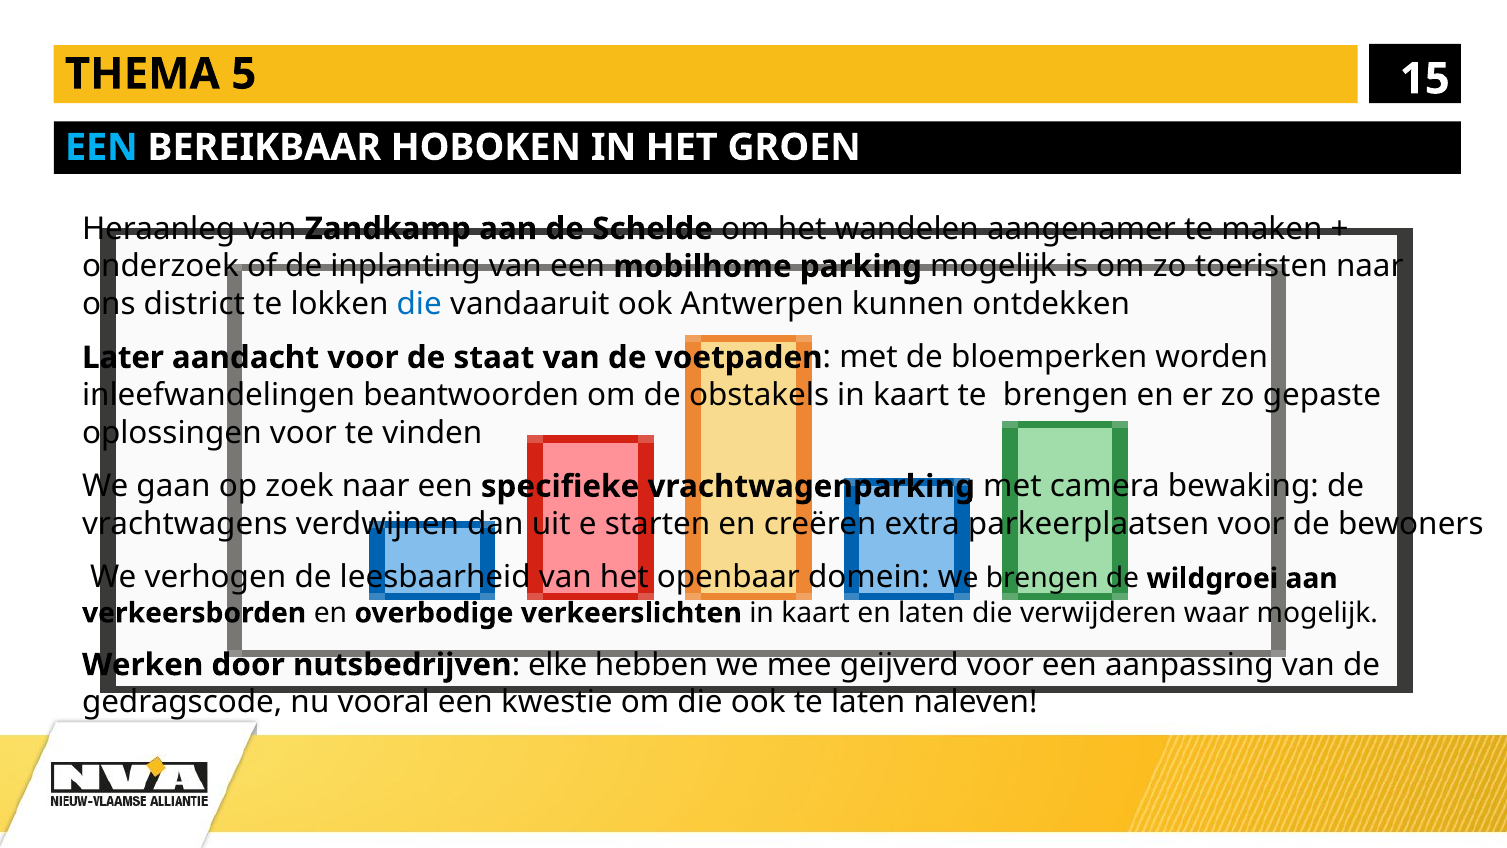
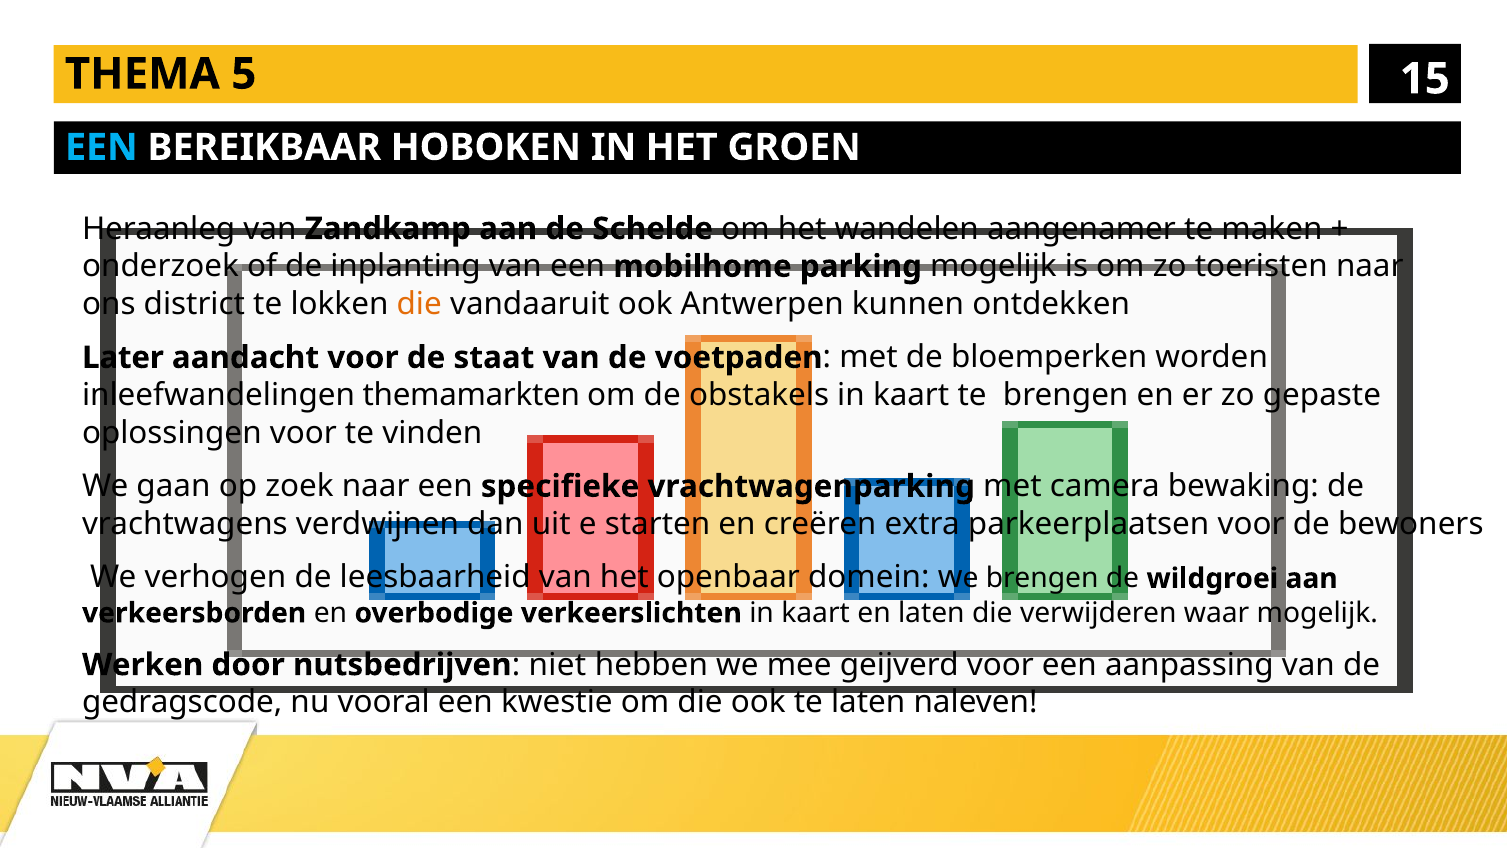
die colour: blue -> orange (419, 304)
beantwoorden: beantwoorden -> themamarkten (471, 395)
elke: elke -> niet (557, 665)
